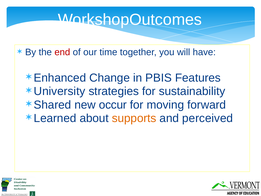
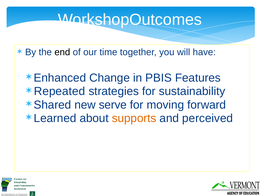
end colour: red -> black (62, 52)
University: University -> Repeated (60, 91)
occur: occur -> serve (113, 105)
